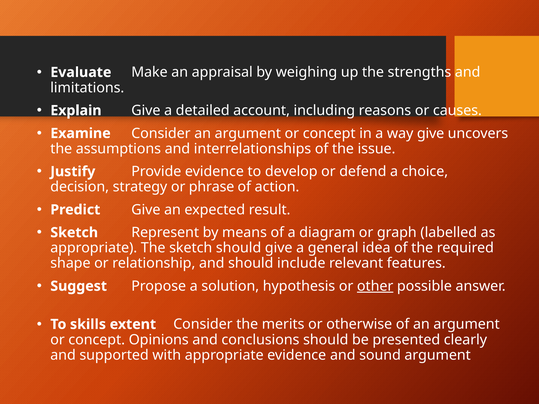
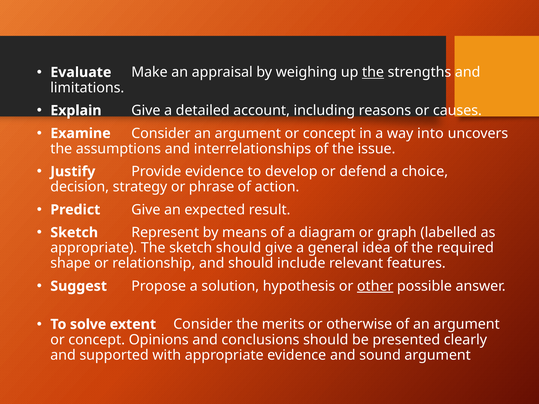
the underline: none -> present (373, 72)
way give: give -> into (430, 133)
skills: skills -> solve (88, 325)
